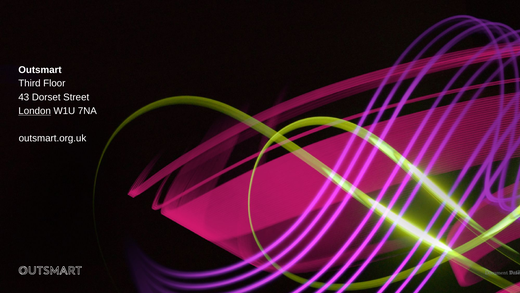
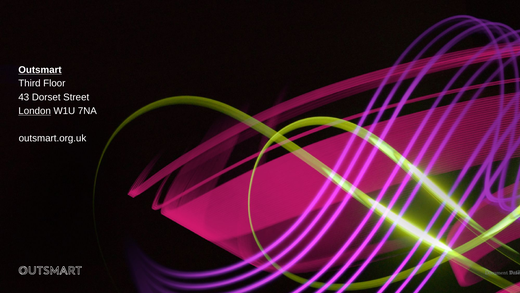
Outsmart underline: none -> present (40, 70)
